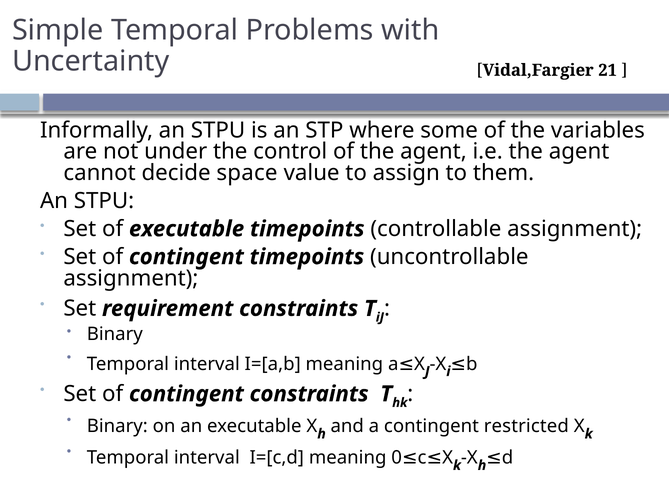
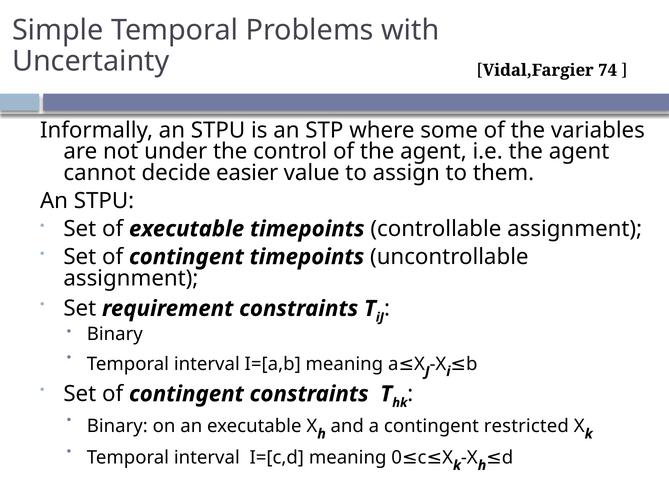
21: 21 -> 74 (608, 70)
space: space -> easier (247, 173)
